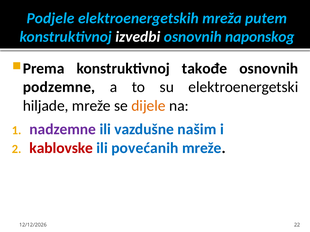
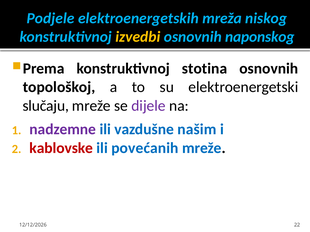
putem: putem -> niskog (266, 18)
izvedbi colour: white -> yellow (138, 37)
takođe: takođe -> stotina (205, 69)
podzemne: podzemne -> topološkoj (59, 87)
hiljade: hiljade -> slučaju (46, 106)
dijele colour: orange -> purple (149, 106)
